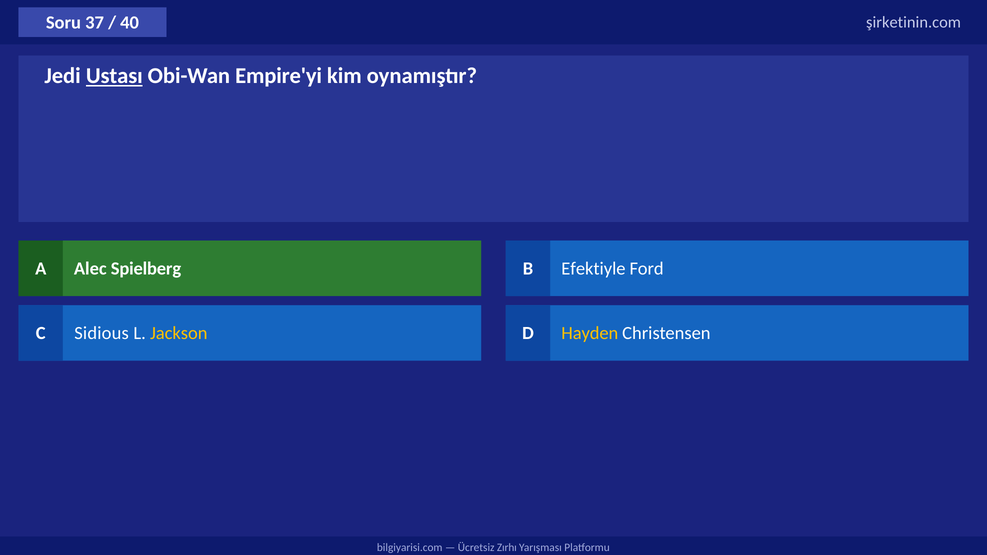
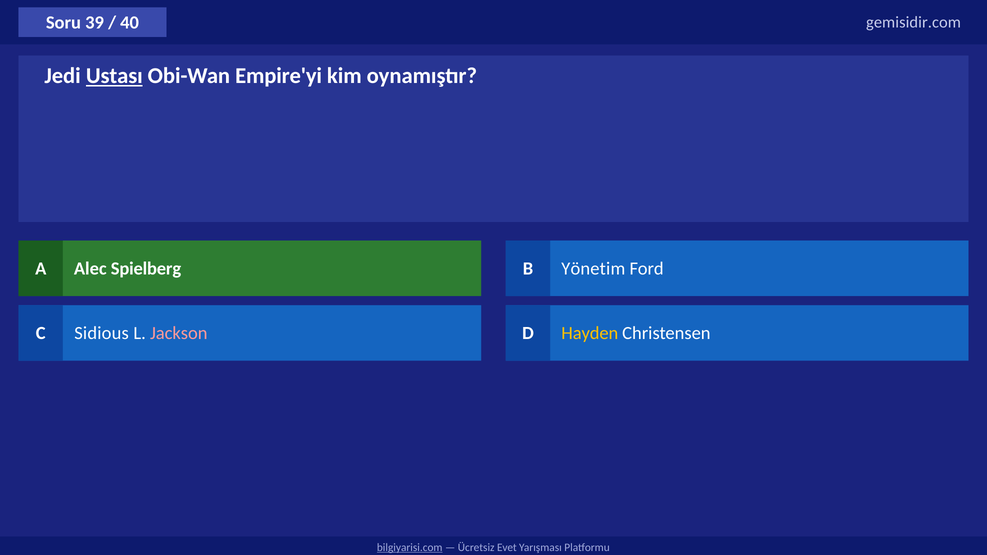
37: 37 -> 39 (95, 23)
şirketinin.com: şirketinin.com -> gemisidir.com (913, 22)
Efektiyle: Efektiyle -> Yönetim (593, 269)
Jackson colour: yellow -> pink (179, 333)
bilgiyarisi.com underline: none -> present (410, 547)
Zırhı: Zırhı -> Evet (507, 547)
